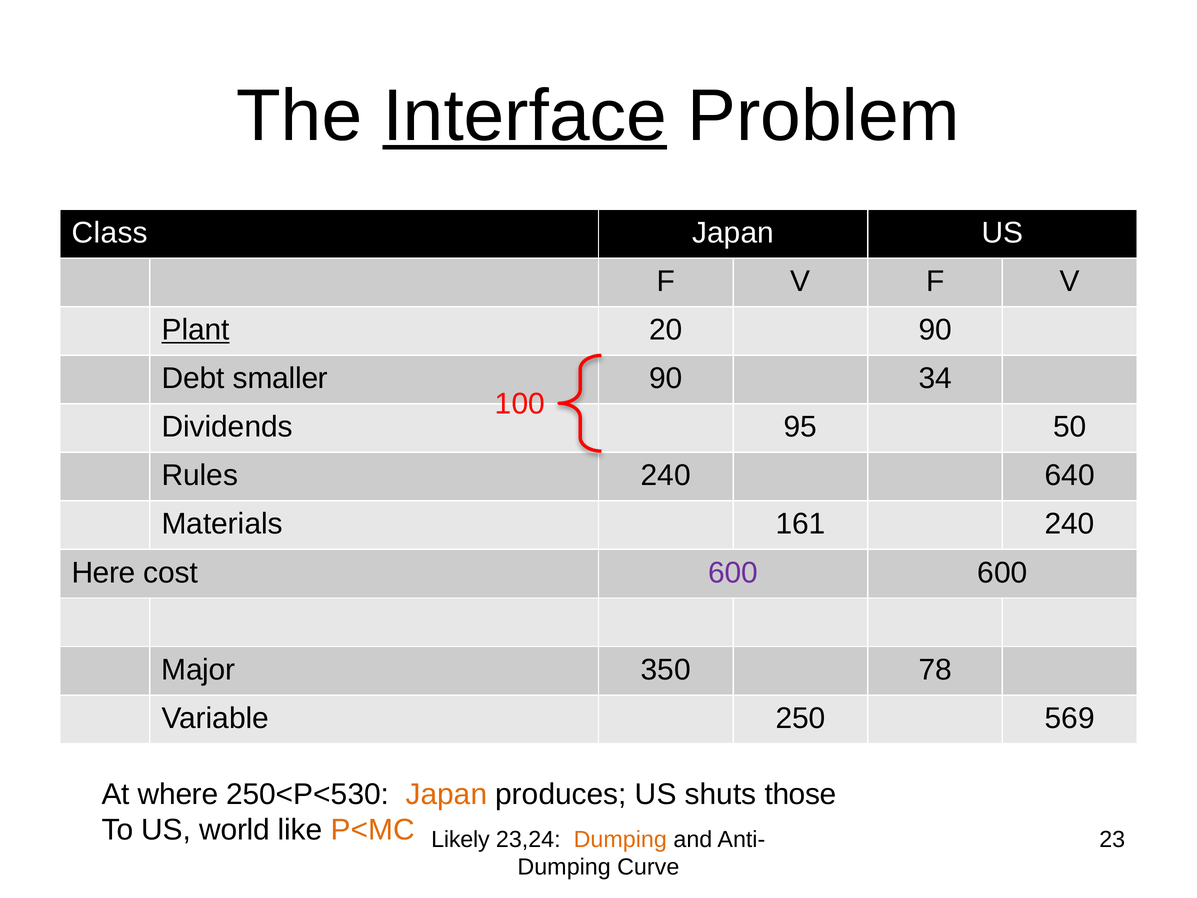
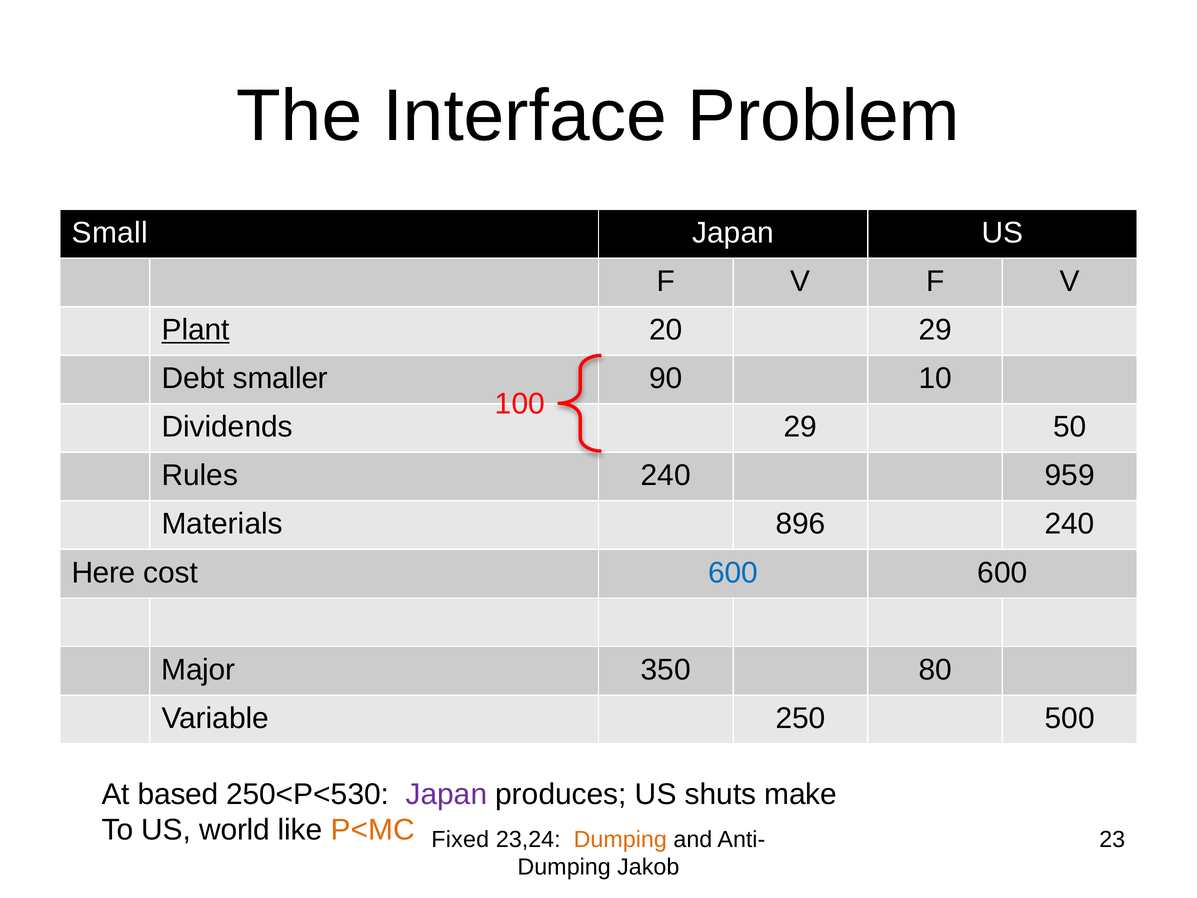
Interface underline: present -> none (525, 116)
Class: Class -> Small (110, 233)
20 90: 90 -> 29 (935, 330)
34: 34 -> 10 (935, 378)
Dividends 95: 95 -> 29 (801, 427)
640: 640 -> 959 (1070, 475)
161: 161 -> 896 (800, 524)
600 colour: purple -> blue (733, 573)
78: 78 -> 80 (935, 670)
569: 569 -> 500 (1070, 718)
where: where -> based (178, 794)
Japan colour: orange -> purple (446, 794)
those: those -> make (801, 794)
Likely: Likely -> Fixed (460, 839)
Curve: Curve -> Jakob (648, 867)
